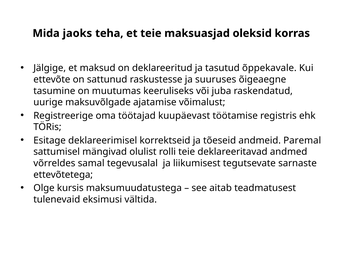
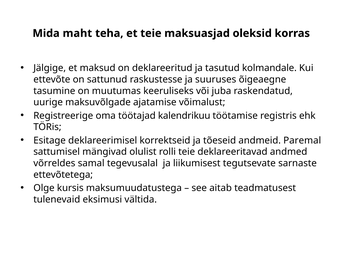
jaoks: jaoks -> maht (77, 33)
õppekavale: õppekavale -> kolmandale (269, 68)
kuupäevast: kuupäevast -> kalendrikuu (184, 116)
